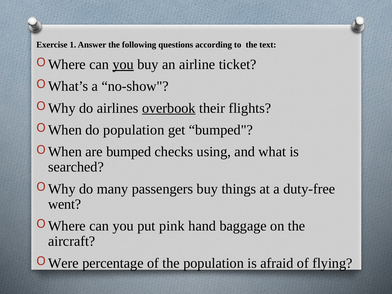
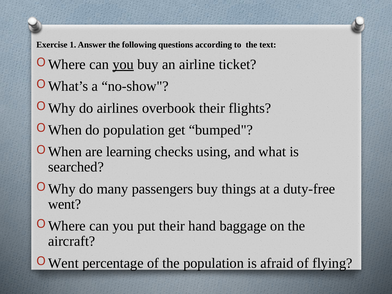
overbook underline: present -> none (169, 108)
are bumped: bumped -> learning (129, 152)
put pink: pink -> their (172, 226)
Were: Were -> Went (63, 263)
